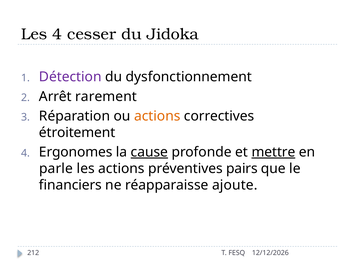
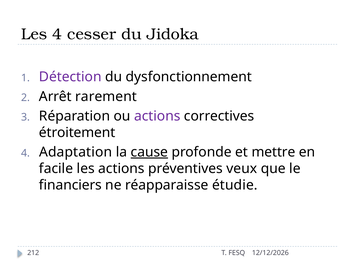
actions colour: orange -> purple (157, 116)
Ergonomes: Ergonomes -> Adaptation (76, 152)
mettre underline: present -> none (273, 152)
parle: parle -> facile (56, 169)
pairs: pairs -> veux (242, 169)
ajoute: ajoute -> étudie (235, 185)
